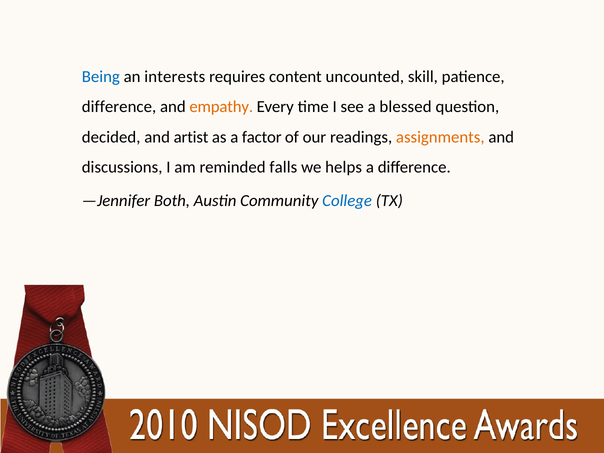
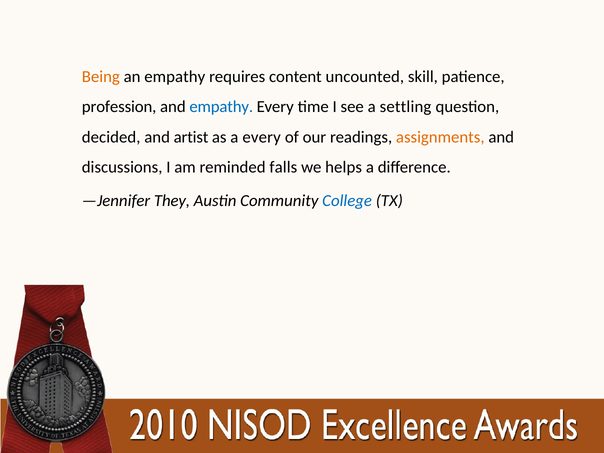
Being colour: blue -> orange (101, 77)
an interests: interests -> empathy (175, 77)
difference: difference -> profession (119, 107)
empathy colour: orange -> blue (221, 107)
blessed: blessed -> settling (406, 107)
a factor: factor -> every (262, 137)
Both: Both -> They (172, 201)
